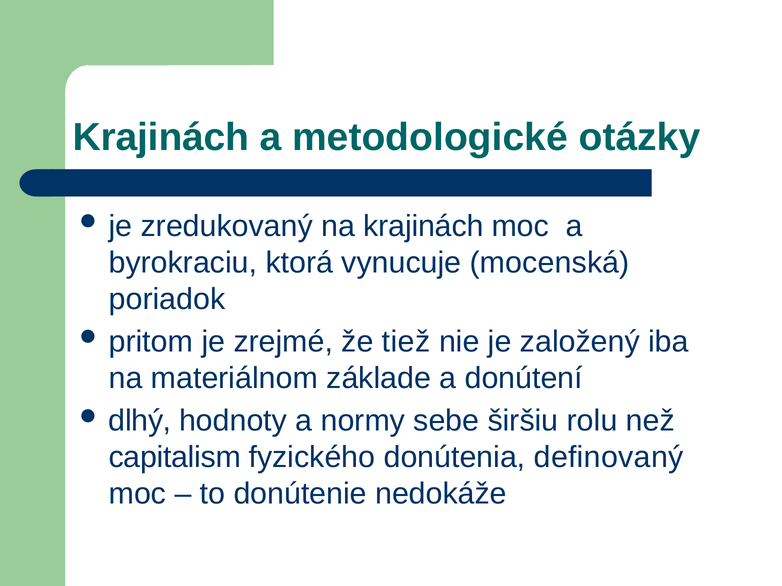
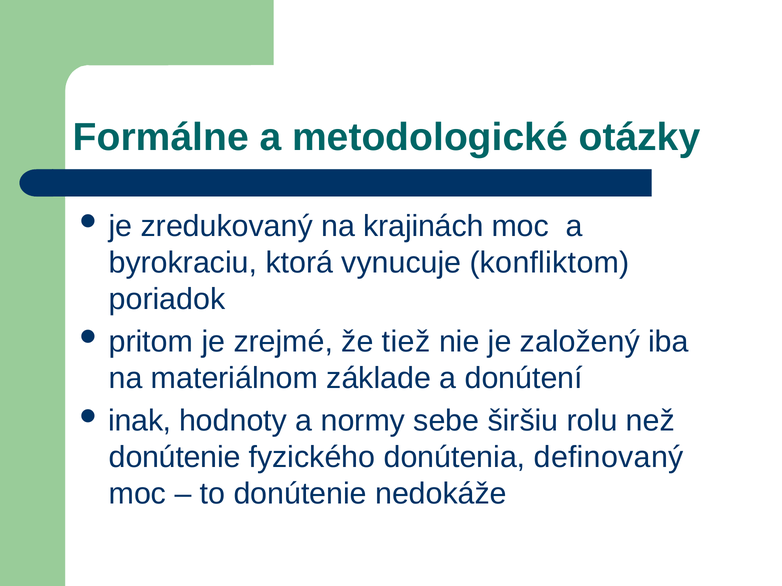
Krajinách: Krajinách -> Formálne (161, 138)
mocenská: mocenská -> konfliktom (550, 263)
dlhý: dlhý -> inak (140, 421)
capitalism: capitalism -> donútenie (175, 458)
